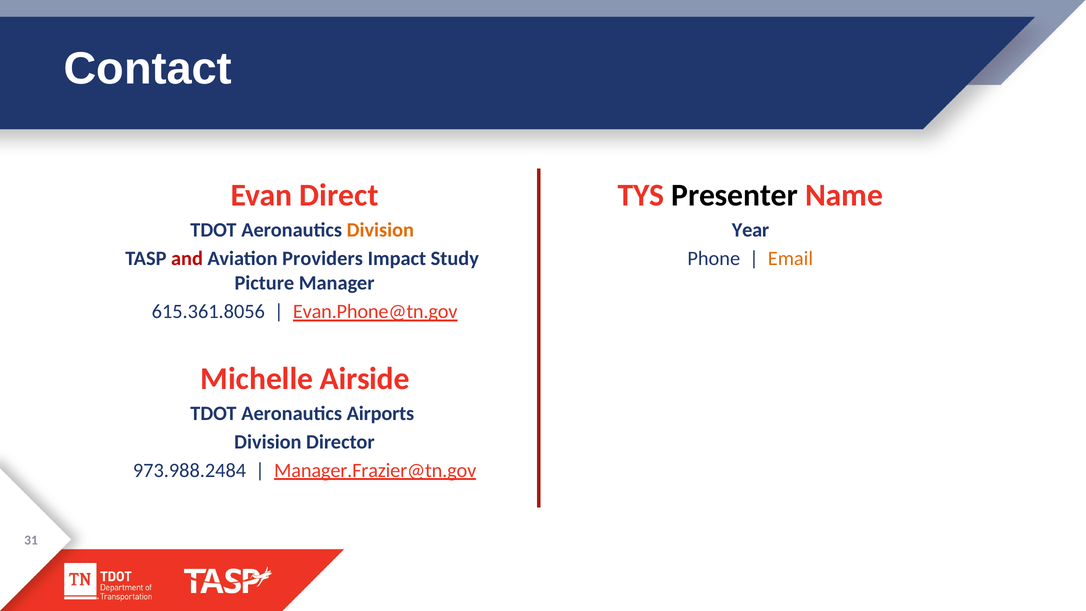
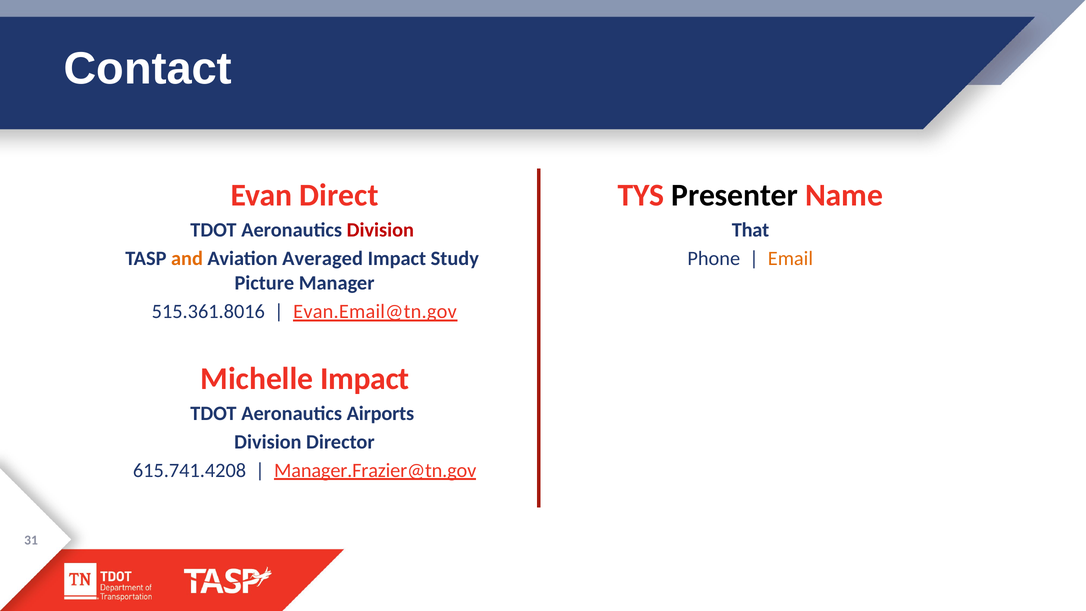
Division colour: orange -> red (380, 230)
Year: Year -> That (750, 230)
and colour: red -> orange (187, 258)
Providers: Providers -> Averaged (323, 258)
615.361.8056: 615.361.8056 -> 515.361.8016 (208, 311)
Evan.Phone@tn.gov: Evan.Phone@tn.gov -> Evan.Email@tn.gov (375, 311)
Michelle Airside: Airside -> Impact (365, 379)
973.988.2484: 973.988.2484 -> 615.741.4208 (190, 470)
